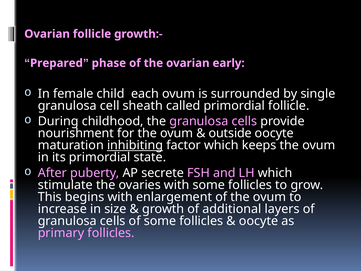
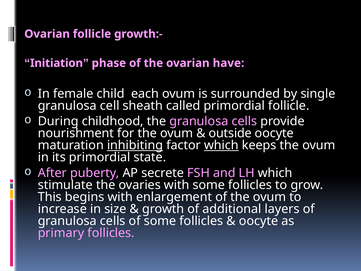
Prepared: Prepared -> Initiation (57, 63)
early: early -> have (229, 63)
which underline: none -> present (221, 145)
